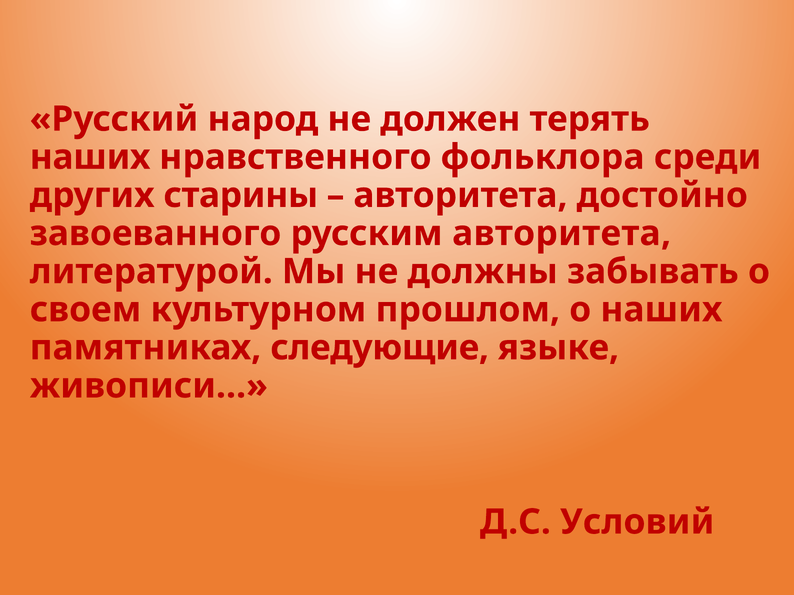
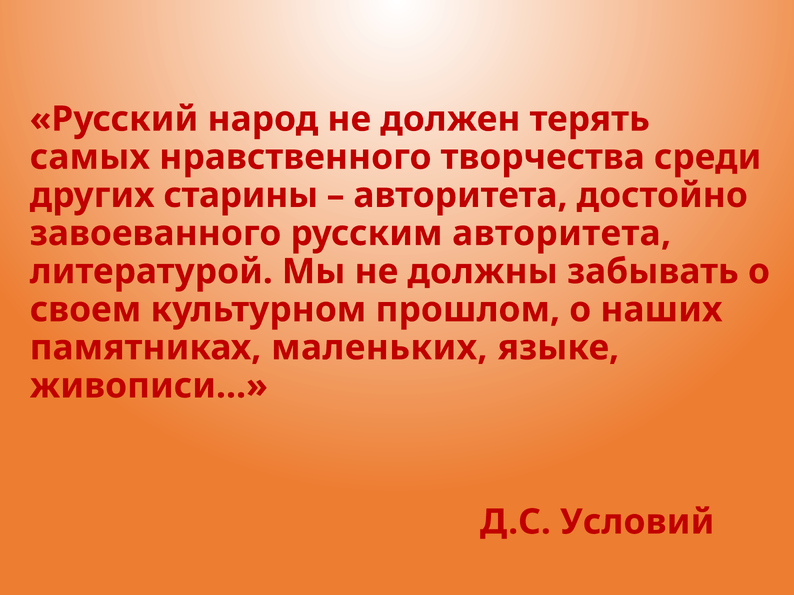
наших: наших -> самых (90, 157)
фольклора: фольклора -> творчества (543, 157)
следующие: следующие -> маленьких (379, 348)
